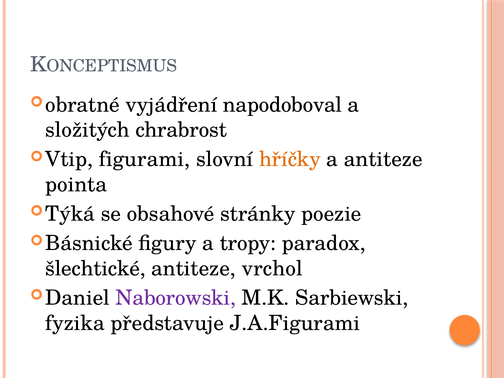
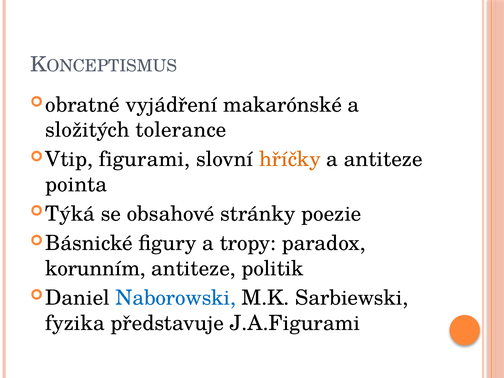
napodoboval: napodoboval -> makarónské (283, 105)
chrabrost: chrabrost -> tolerance (181, 130)
šlechtické: šlechtické -> korunním (95, 269)
vrchol: vrchol -> politik (273, 269)
Naborowski colour: purple -> blue (176, 298)
